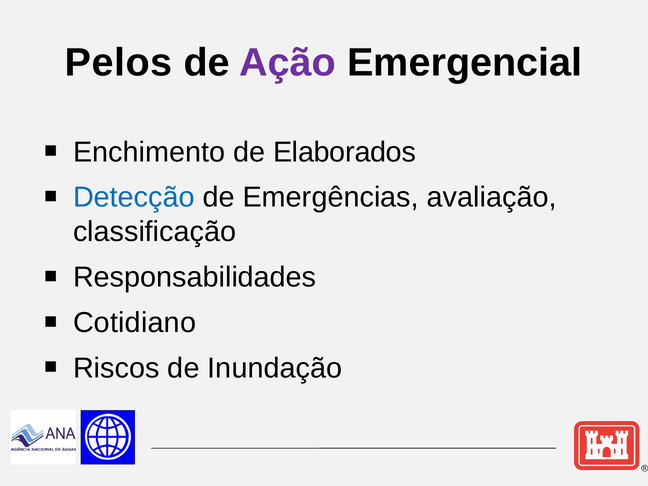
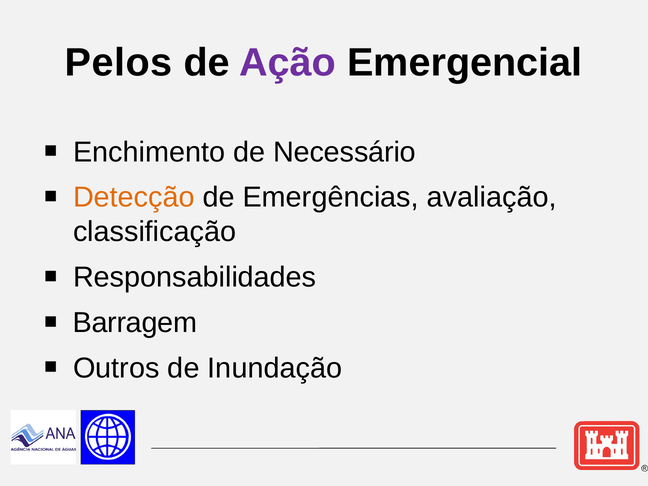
Elaborados: Elaborados -> Necessário (345, 152)
Detecção colour: blue -> orange (134, 197)
Cotidiano: Cotidiano -> Barragem (135, 323)
Riscos: Riscos -> Outros (116, 368)
